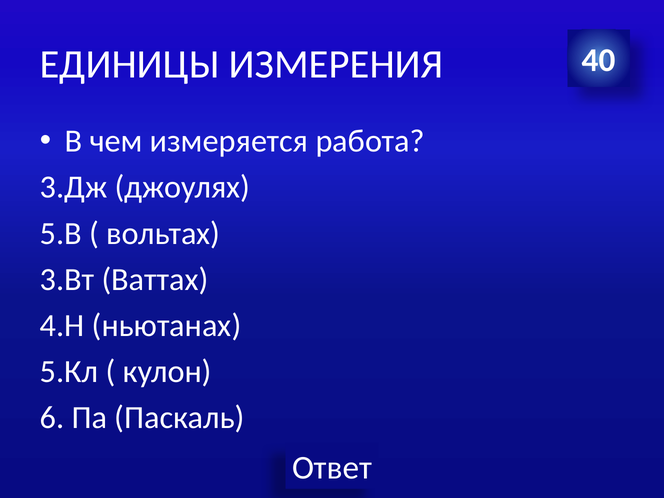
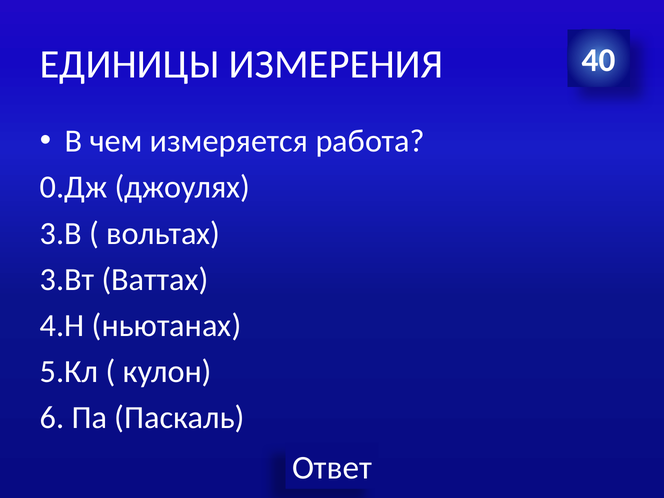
3.Дж: 3.Дж -> 0.Дж (74, 187)
5.В: 5.В -> 3.В (61, 233)
